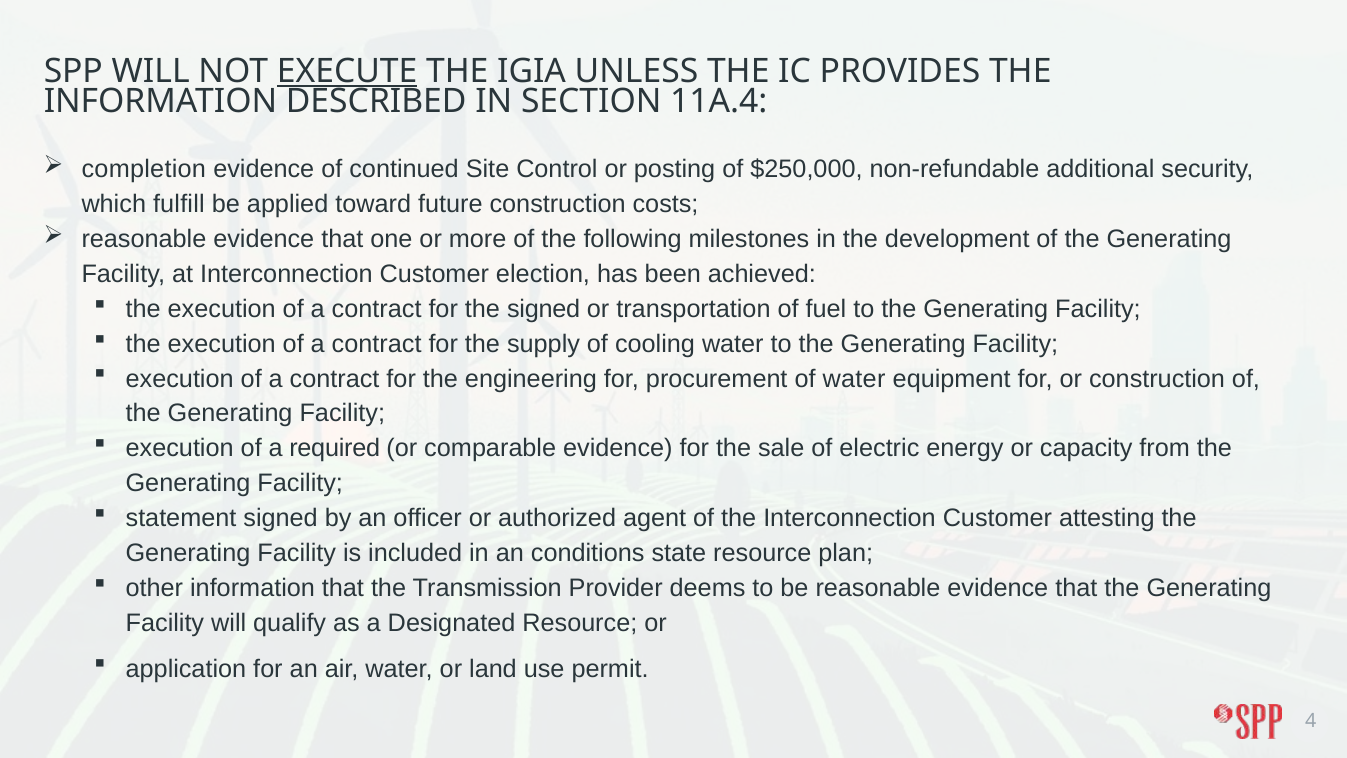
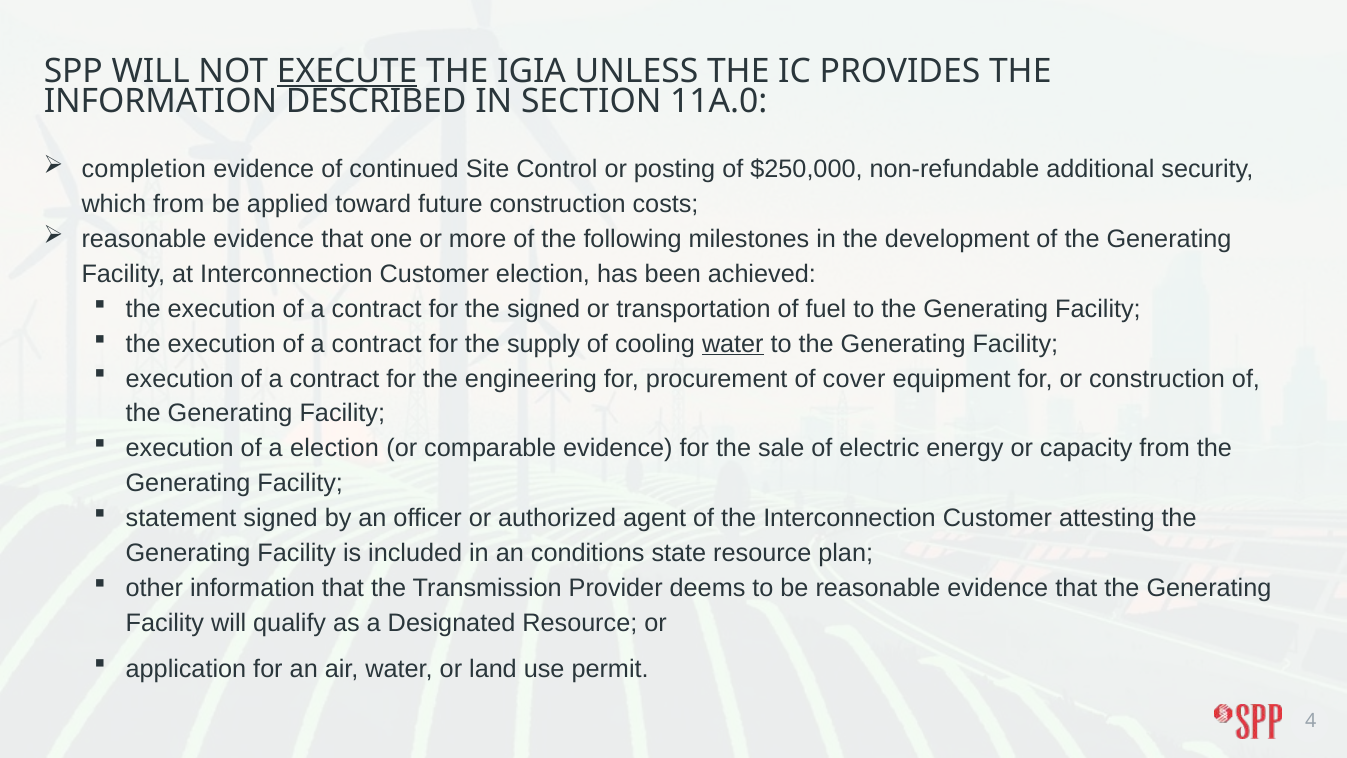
11A.4: 11A.4 -> 11A.0 (719, 101)
which fulfill: fulfill -> from (179, 204)
water underline: none -> present (733, 344)
of water: water -> cover (854, 379)
a required: required -> election (334, 448)
